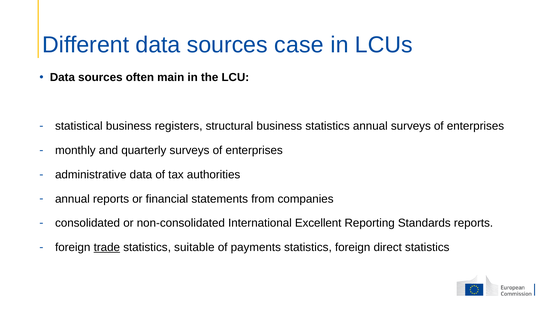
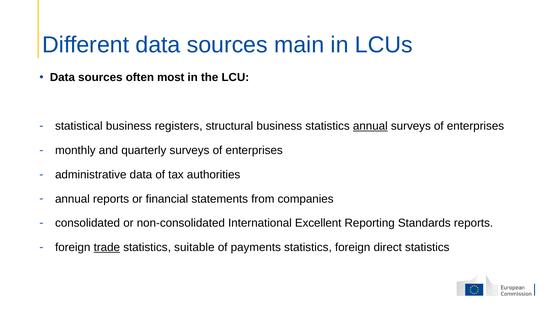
case: case -> main (299, 45)
main: main -> most (171, 78)
annual underline: none -> present (370, 126)
